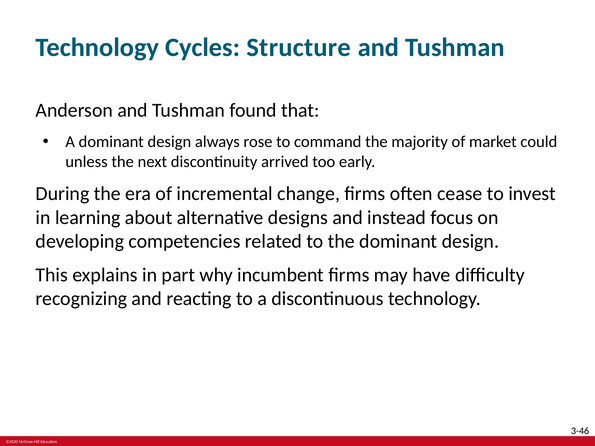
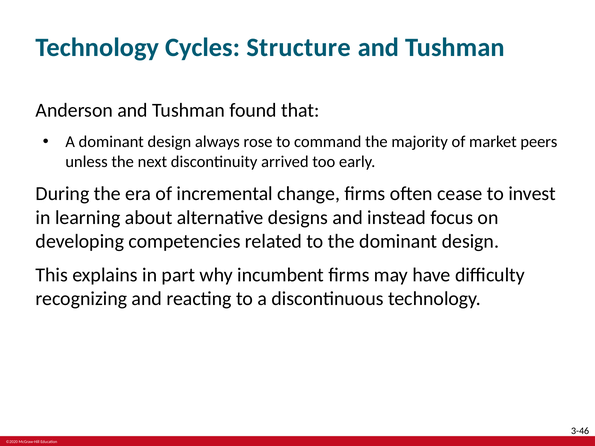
could: could -> peers (539, 142)
